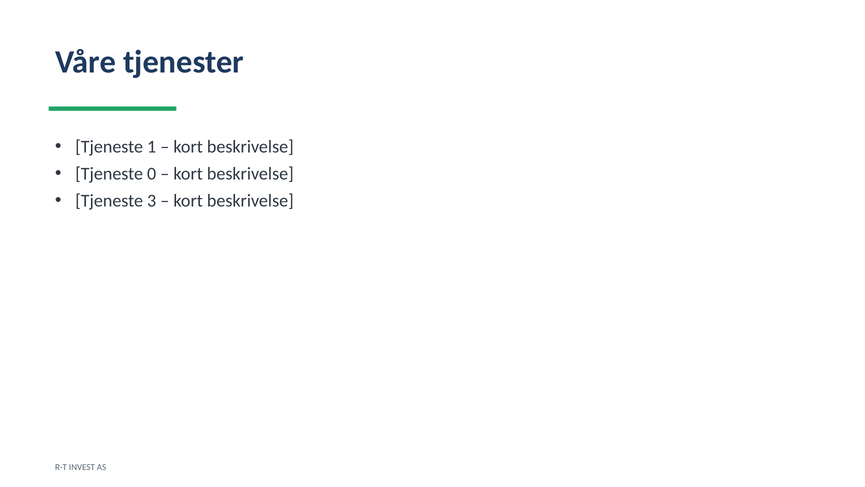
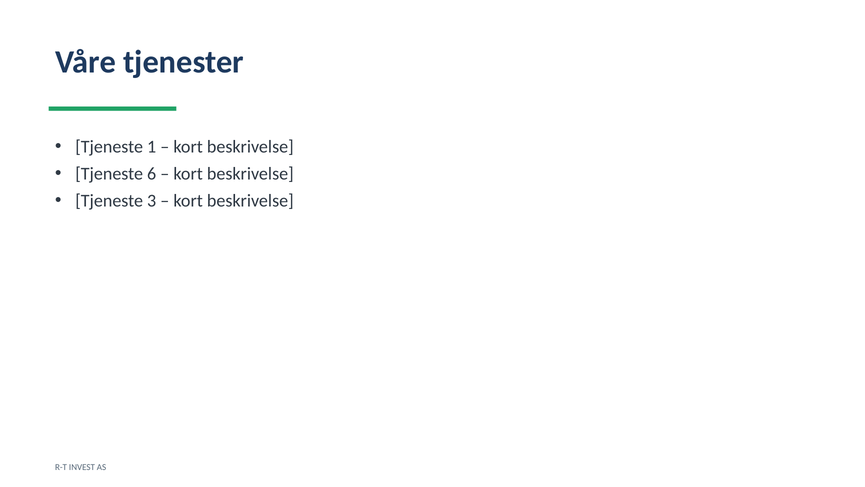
0: 0 -> 6 (152, 174)
